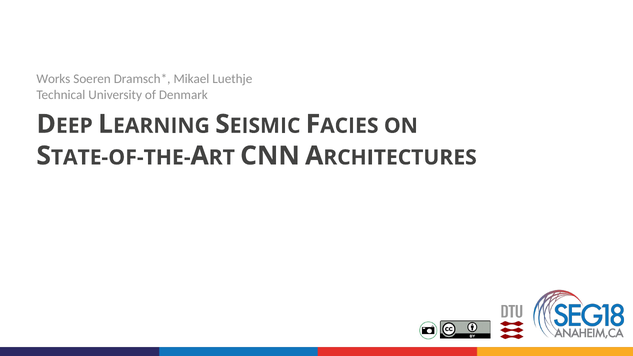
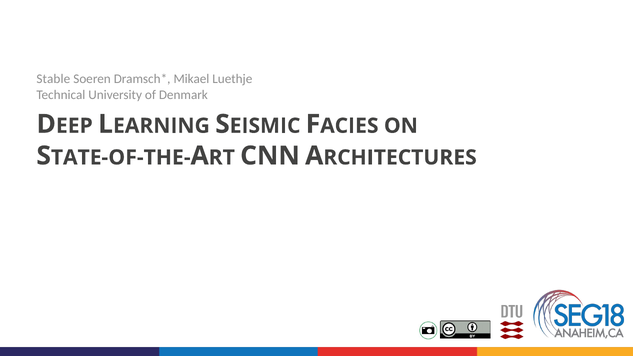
Works: Works -> Stable (53, 79)
